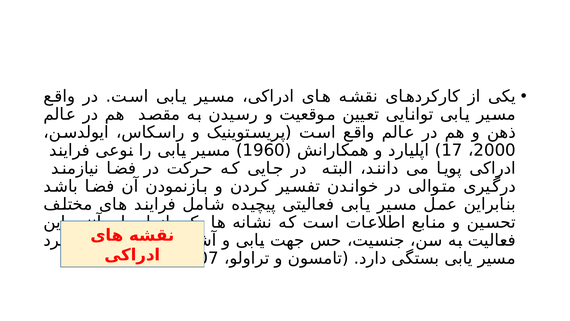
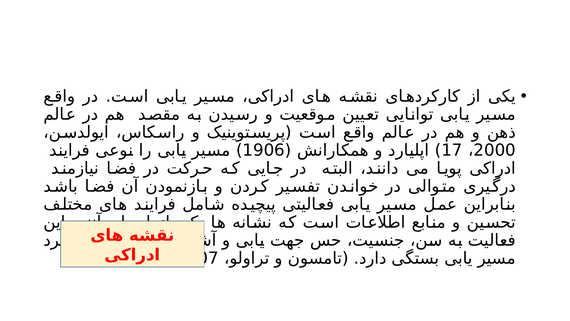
1960: 1960 -> 1906 (264, 150)
